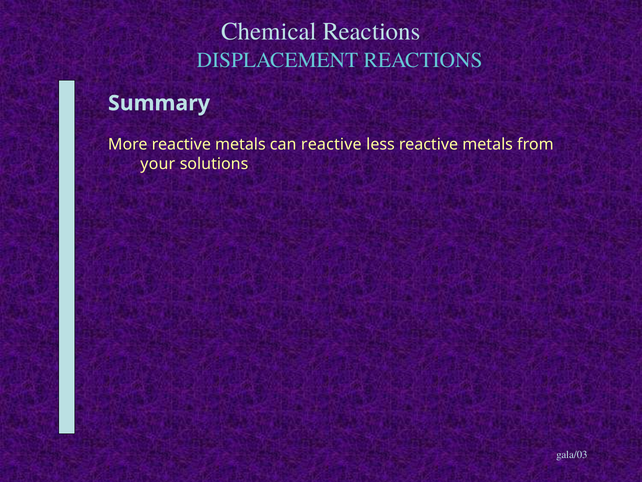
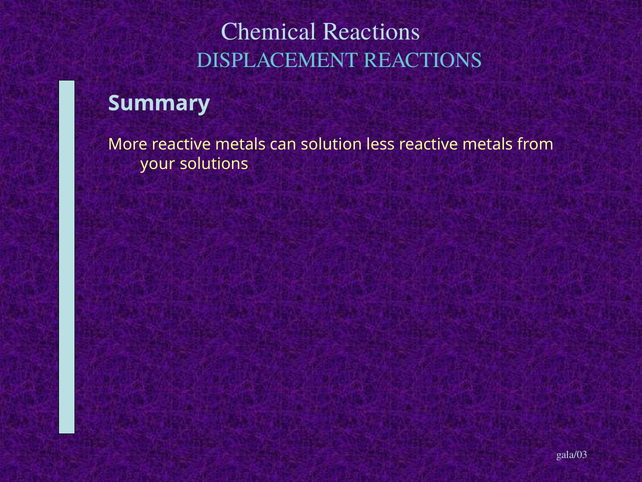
can reactive: reactive -> solution (331, 144)
